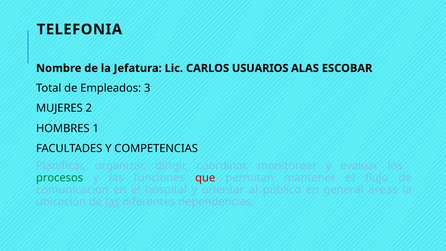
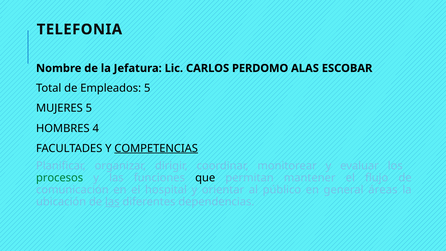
USUARIOS: USUARIOS -> PERDOMO (260, 68)
Empleados 3: 3 -> 5 (147, 88)
MUJERES 2: 2 -> 5 (89, 108)
1: 1 -> 4 (96, 128)
COMPETENCIAS underline: none -> present (156, 148)
que colour: red -> black (205, 178)
